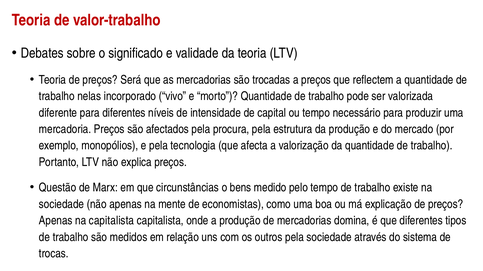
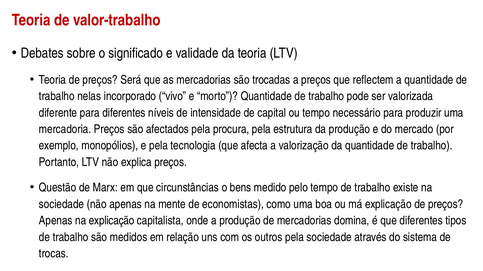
na capitalista: capitalista -> explicação (112, 221)
